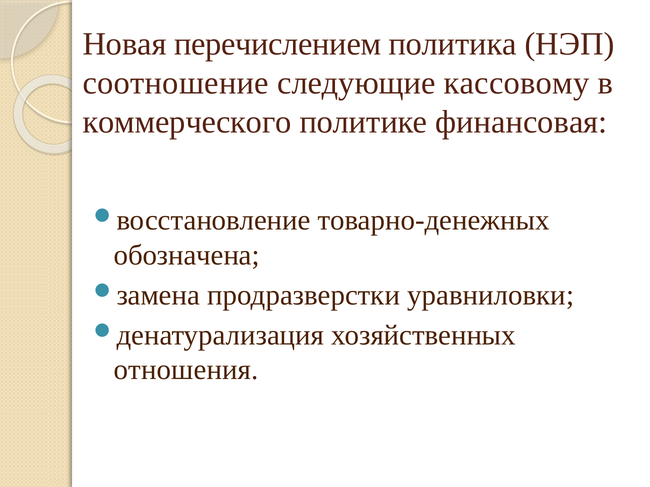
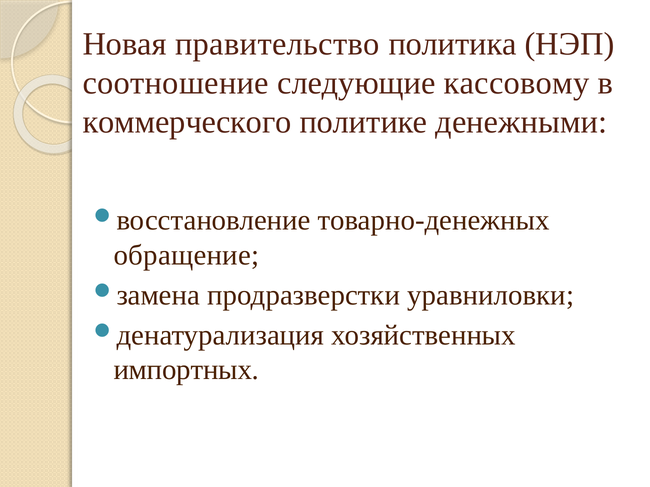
перечислением: перечислением -> правительство (277, 44)
финансовая: финансовая -> денежными (521, 122)
обозначена: обозначена -> обращение (186, 255)
отношения: отношения -> импортных (186, 370)
